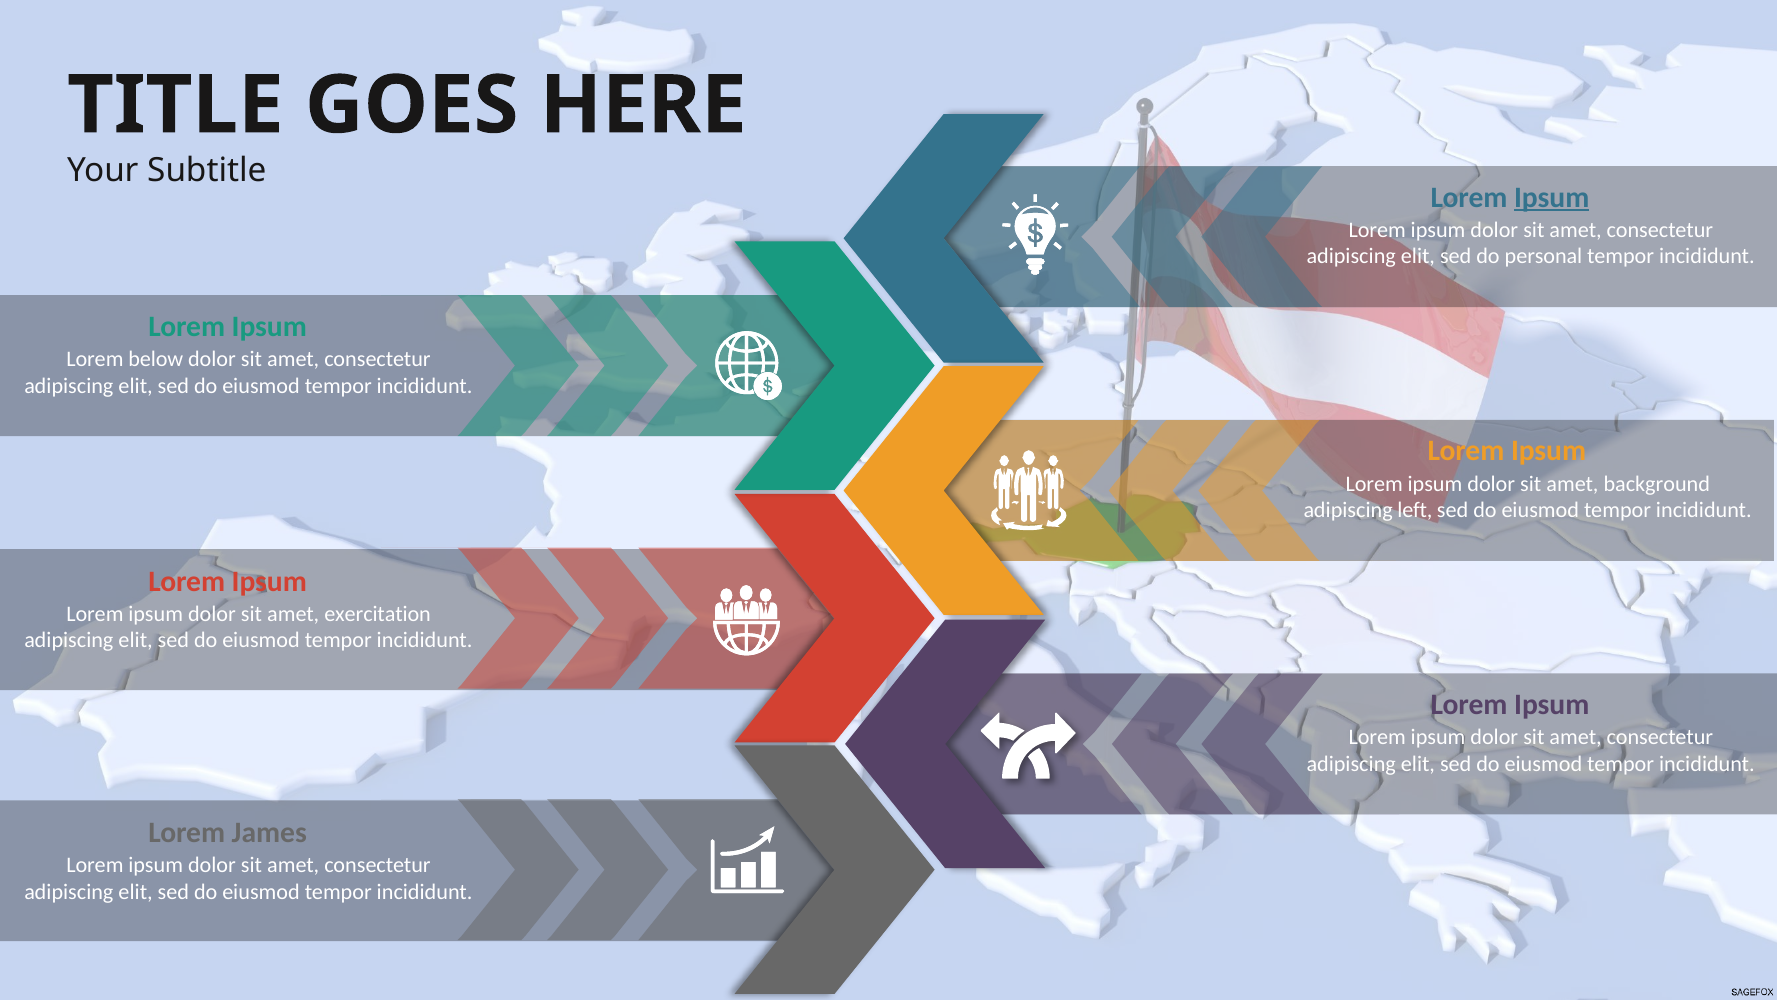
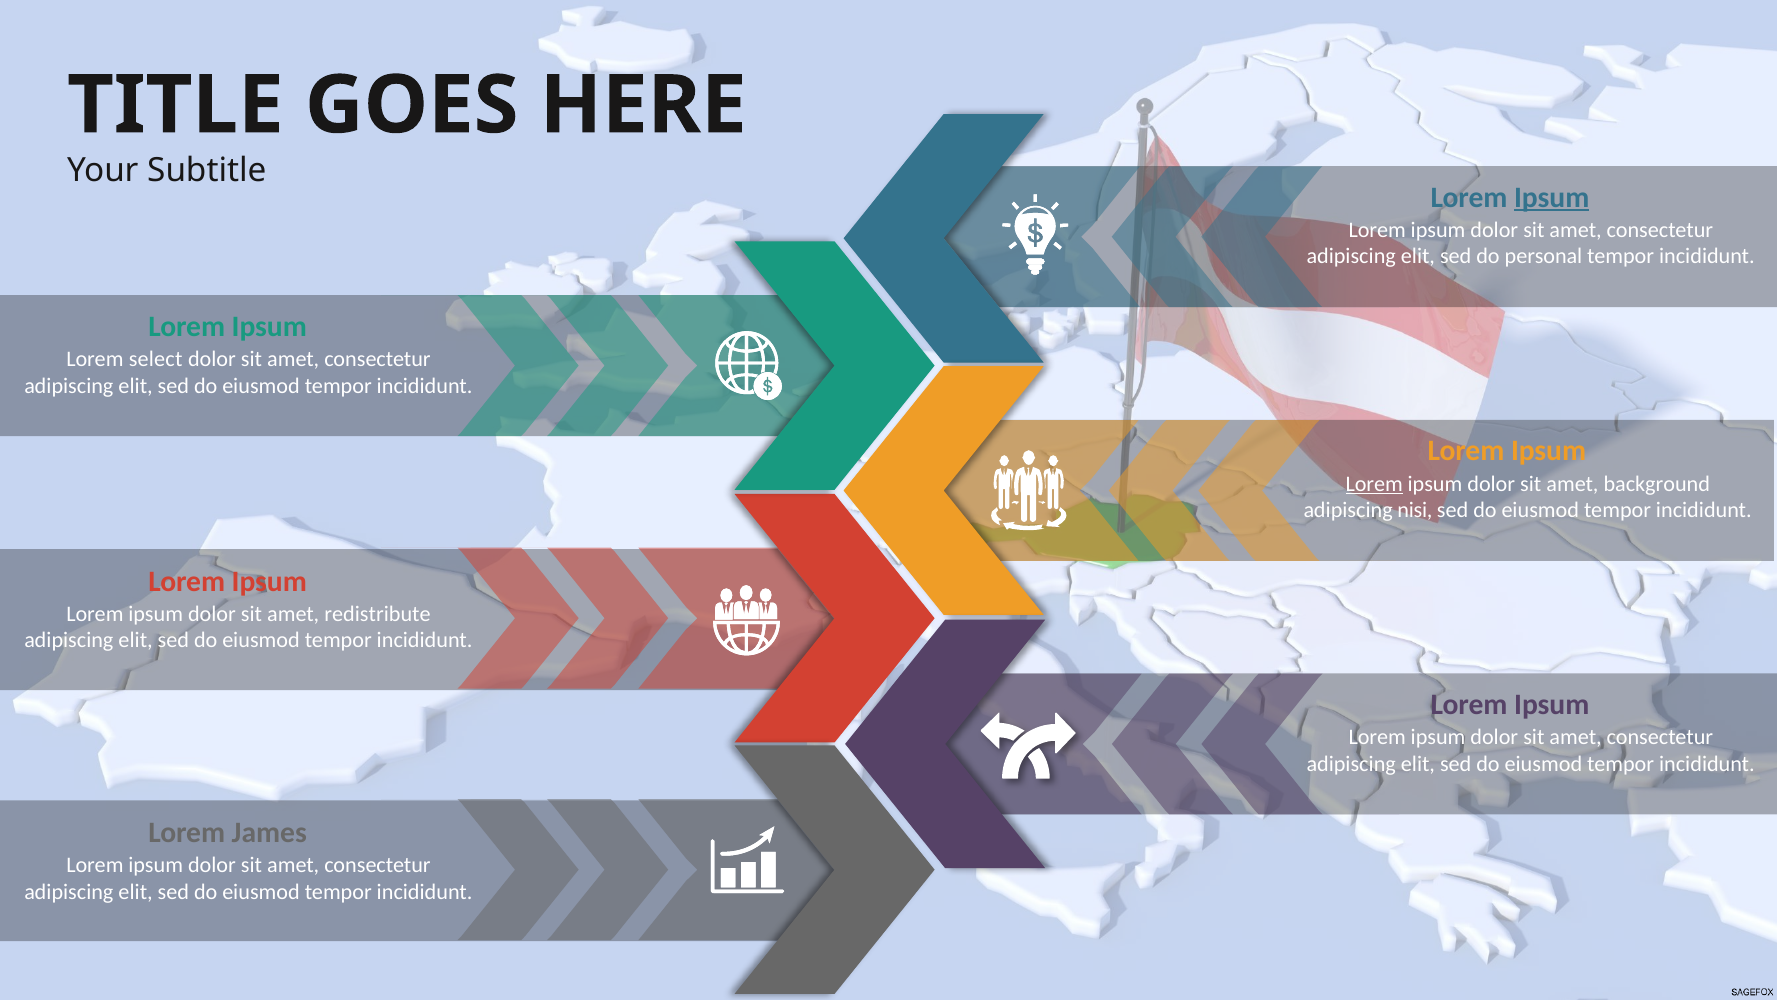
below: below -> select (156, 359)
Lorem underline: none -> present (1374, 483)
left: left -> nisi (1415, 510)
exercitation: exercitation -> redistribute (377, 613)
